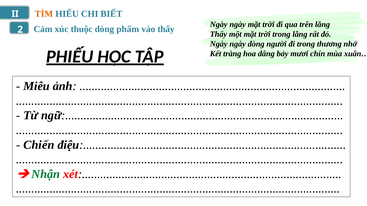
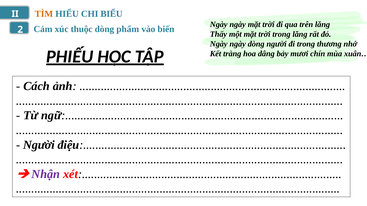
BIẾT: BIẾT -> BIỂU (112, 14)
vào thấy: thấy -> biến (166, 29)
Miêu: Miêu -> Cách (37, 86)
Chiến: Chiến -> Người (39, 145)
Nhận colour: green -> purple (46, 174)
